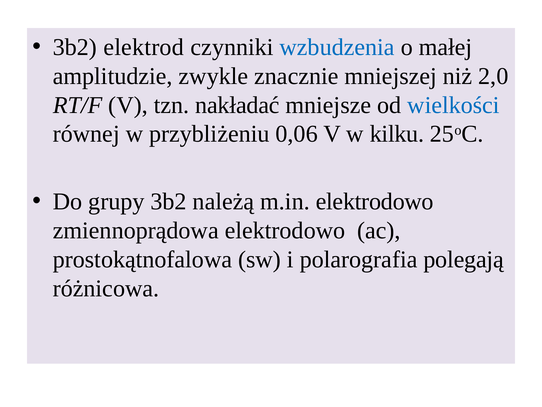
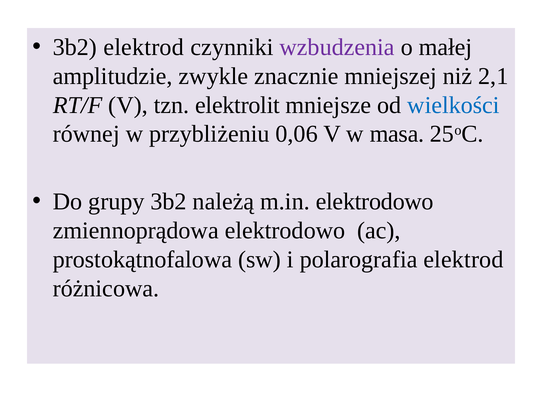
wzbudzenia colour: blue -> purple (337, 47)
2,0: 2,0 -> 2,1 (493, 76)
nakładać: nakładać -> elektrolit (237, 105)
kilku: kilku -> masa (397, 134)
polarografia polegają: polegają -> elektrod (463, 259)
